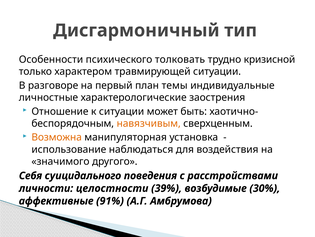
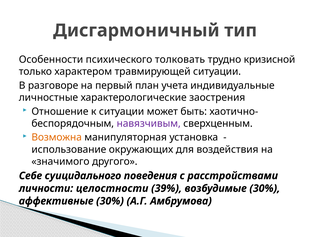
темы: темы -> учета (175, 85)
навязчивым colour: orange -> purple (149, 123)
наблюдаться: наблюдаться -> окружающих (141, 149)
Себя: Себя -> Себе (30, 175)
аффективные 91%: 91% -> 30% (110, 200)
